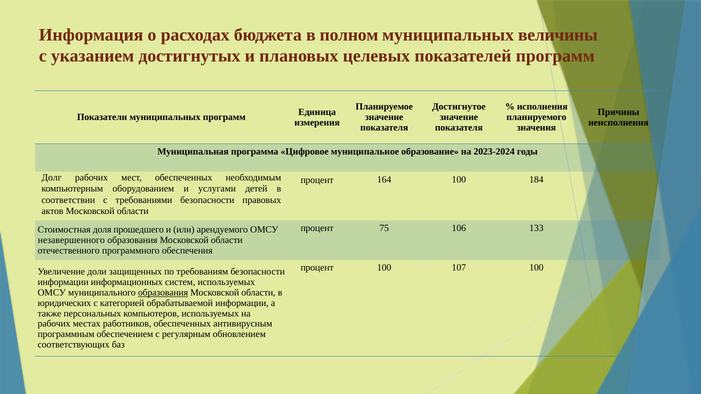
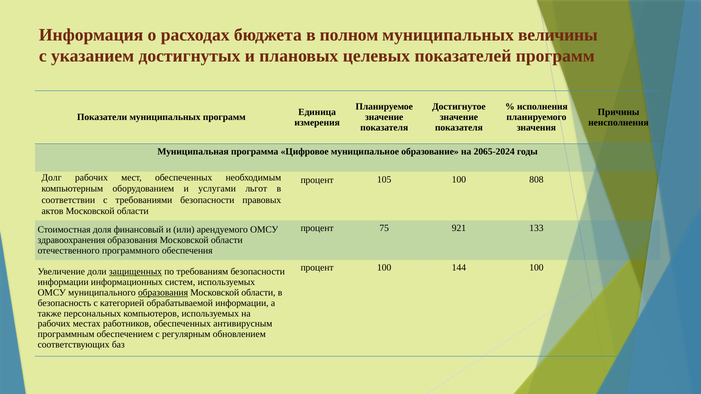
2023-2024: 2023-2024 -> 2065-2024 (494, 152)
164: 164 -> 105 (384, 180)
184: 184 -> 808 (536, 180)
детей: детей -> льгот (256, 189)
106: 106 -> 921 (459, 229)
прошедшего: прошедшего -> финансовый (139, 230)
незавершенного: незавершенного -> здравоохранения (71, 240)
107: 107 -> 144 (459, 268)
защищенных underline: none -> present (135, 272)
юридических: юридических -> безопасность (64, 303)
